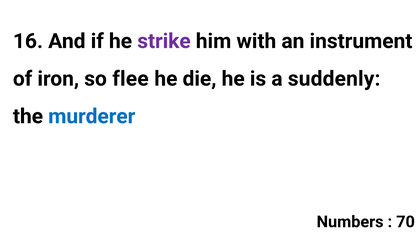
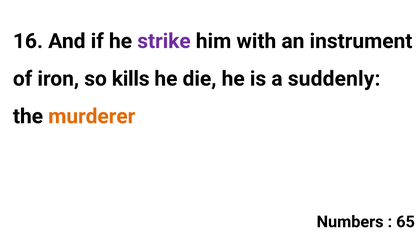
flee: flee -> kills (131, 79)
murderer colour: blue -> orange (92, 117)
70: 70 -> 65 (406, 222)
